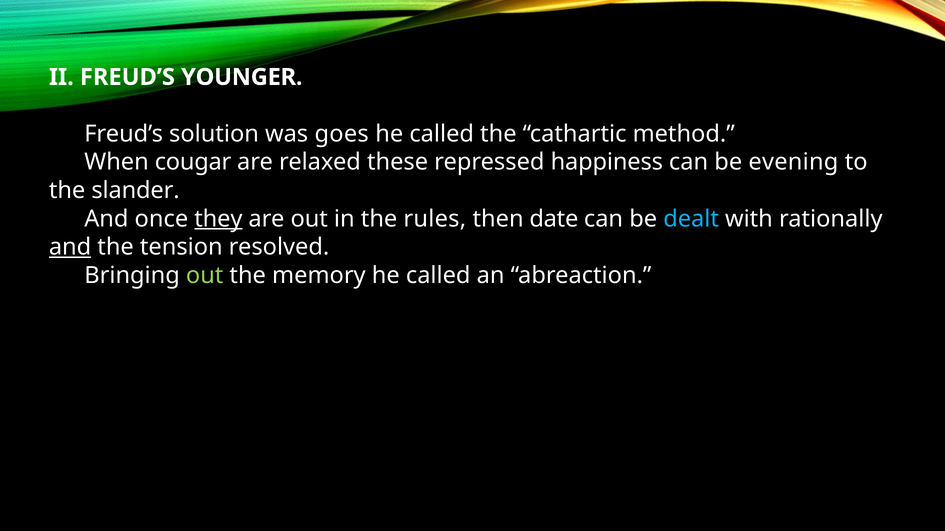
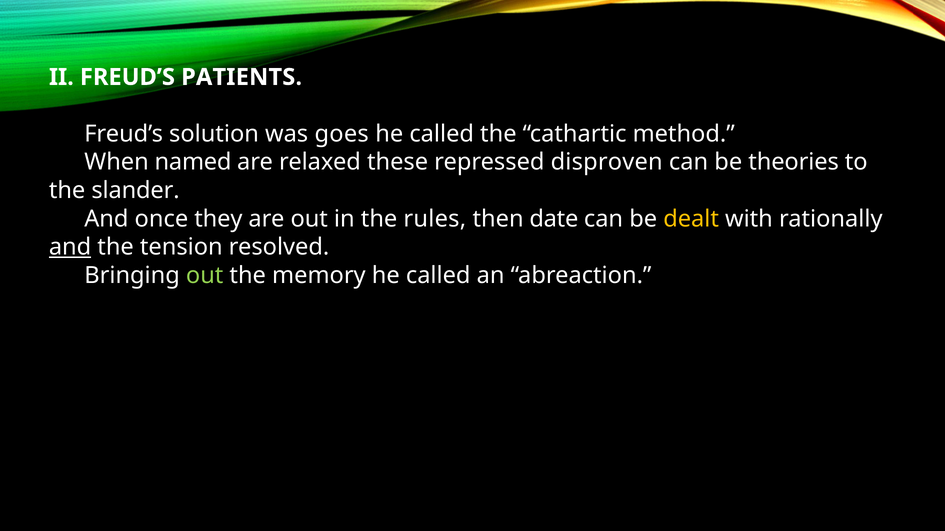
YOUNGER: YOUNGER -> PATIENTS (242, 77)
cougar: cougar -> named (193, 162)
happiness: happiness -> disproven (607, 162)
evening: evening -> theories (794, 162)
they underline: present -> none (218, 219)
dealt colour: light blue -> yellow (691, 219)
